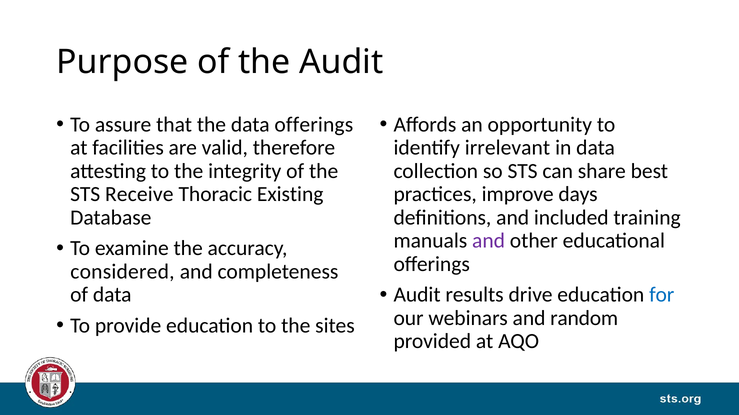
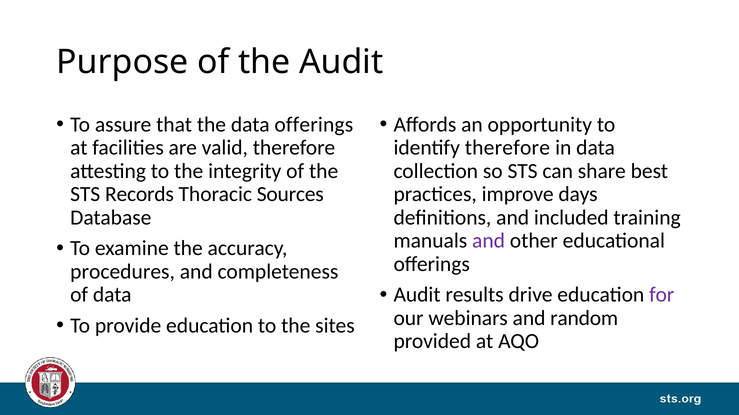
identify irrelevant: irrelevant -> therefore (507, 148)
Receive: Receive -> Records (139, 195)
Existing: Existing -> Sources (290, 195)
considered: considered -> procedures (123, 272)
for colour: blue -> purple (662, 295)
